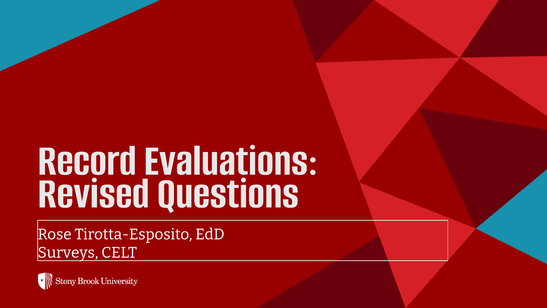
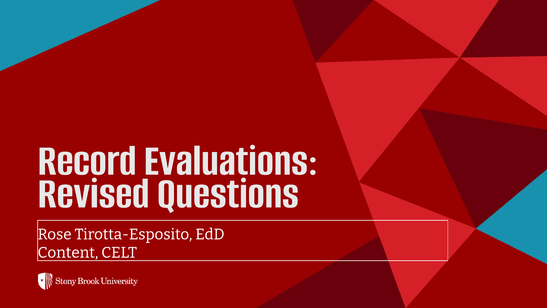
Surveys: Surveys -> Content (68, 252)
